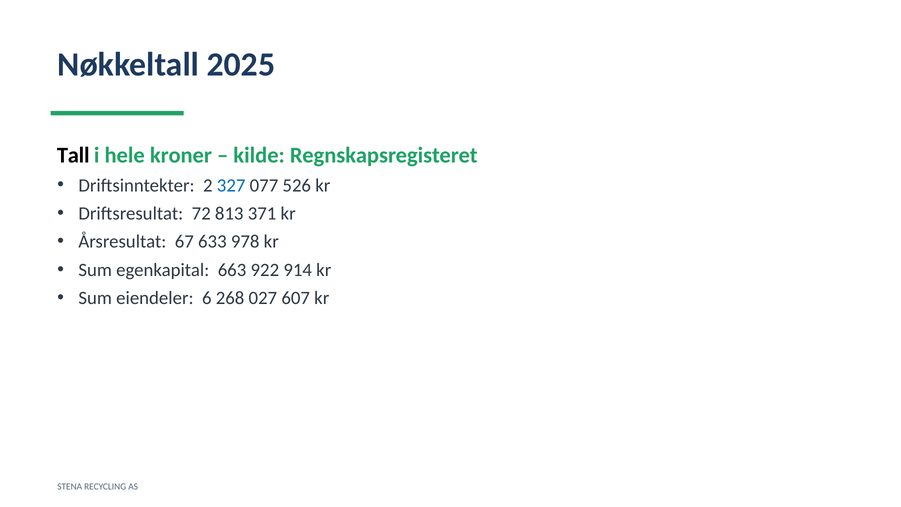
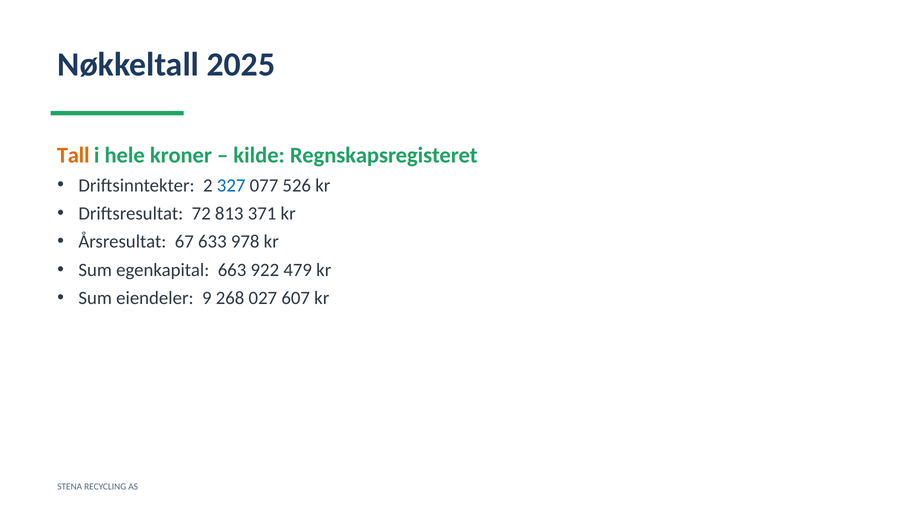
Tall colour: black -> orange (73, 155)
914: 914 -> 479 (298, 270)
6: 6 -> 9 (207, 298)
